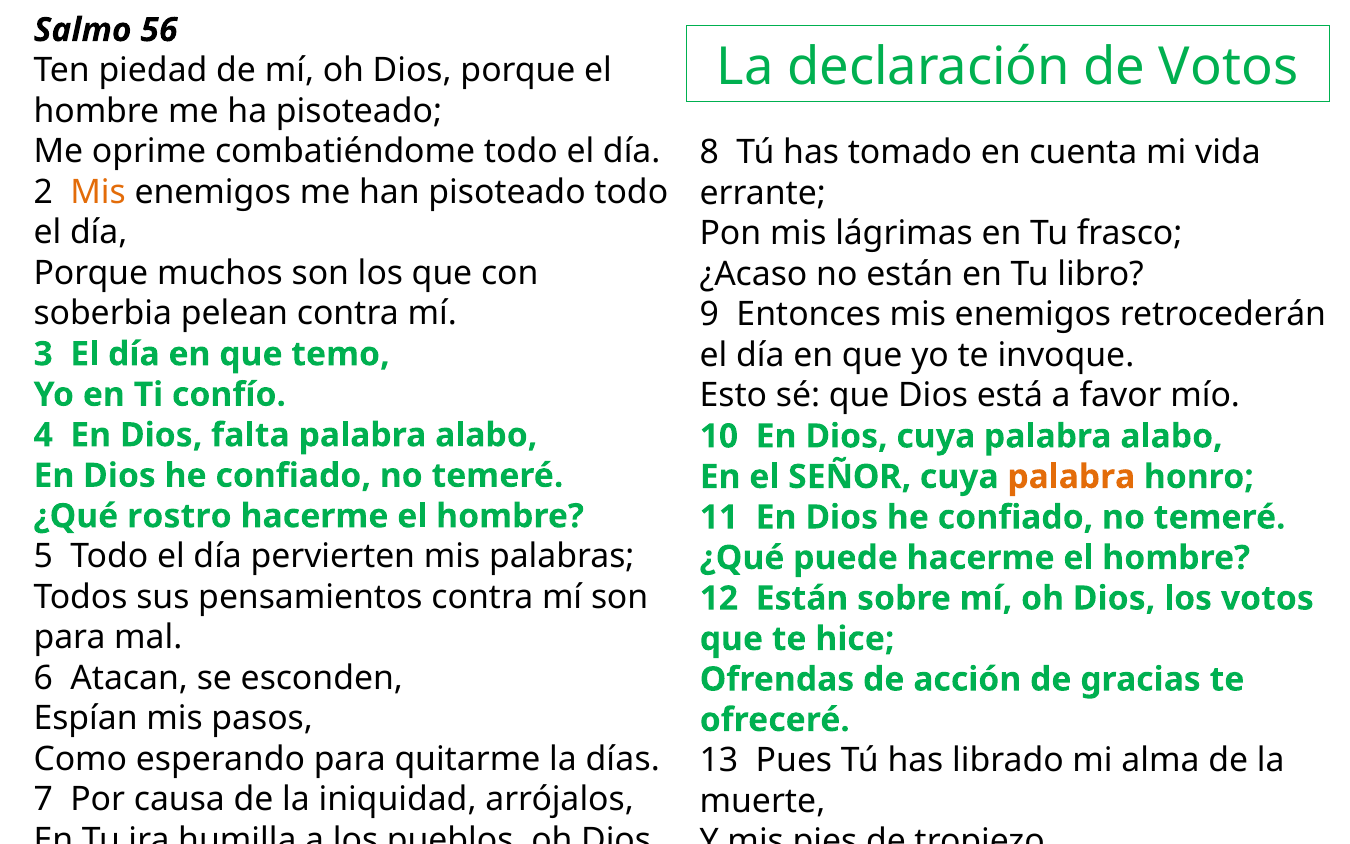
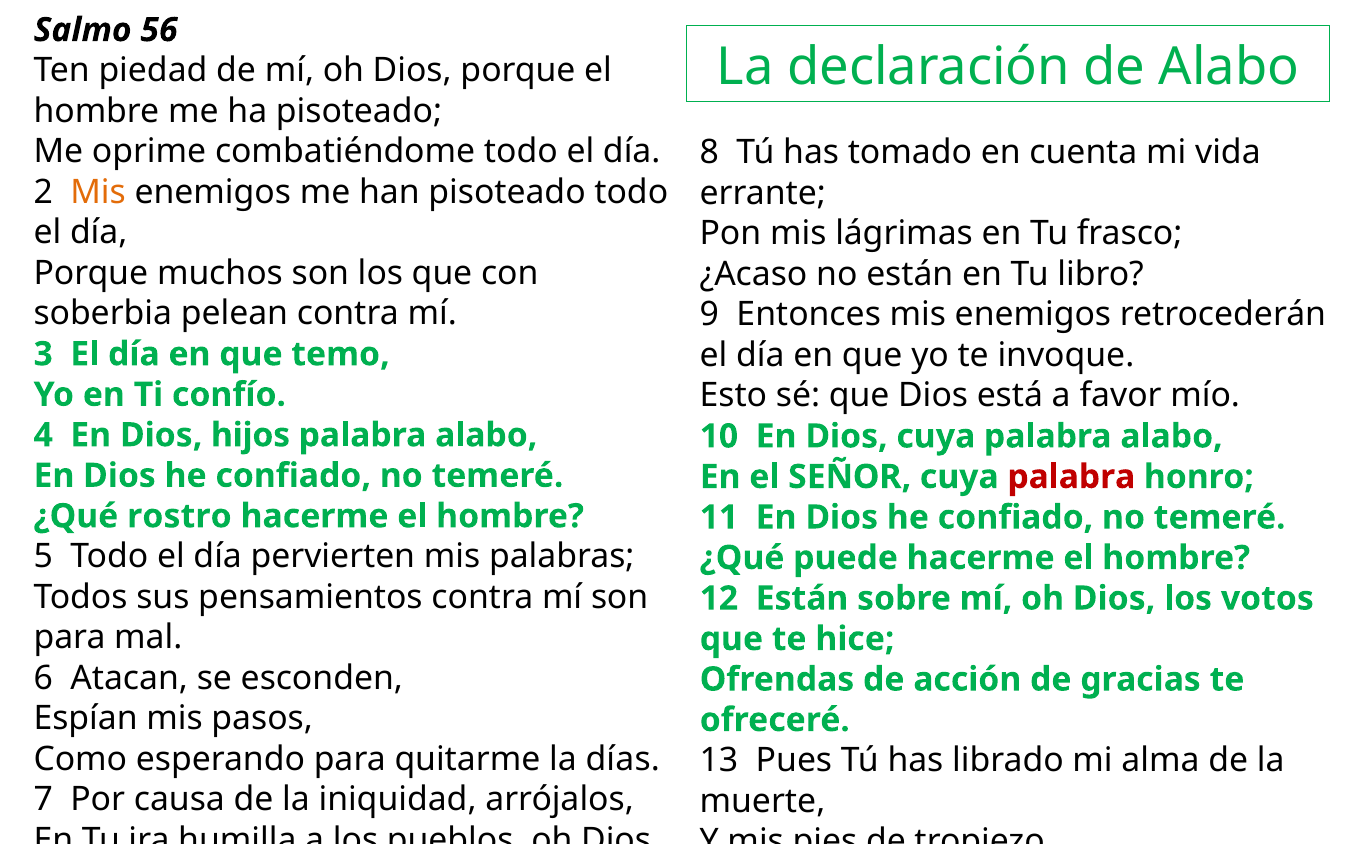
de Votos: Votos -> Alabo (1229, 67)
falta: falta -> hijos (251, 435)
palabra colour: orange -> red (1071, 477)
